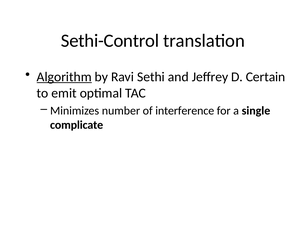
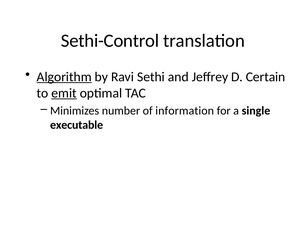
emit underline: none -> present (64, 93)
interference: interference -> information (185, 111)
complicate: complicate -> executable (77, 125)
